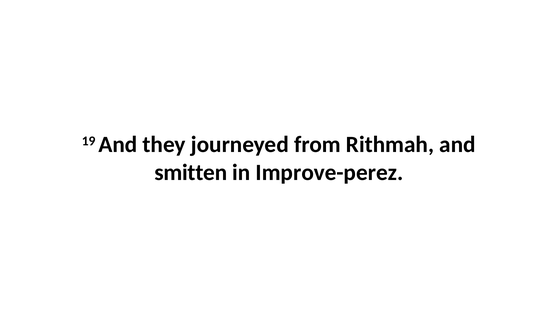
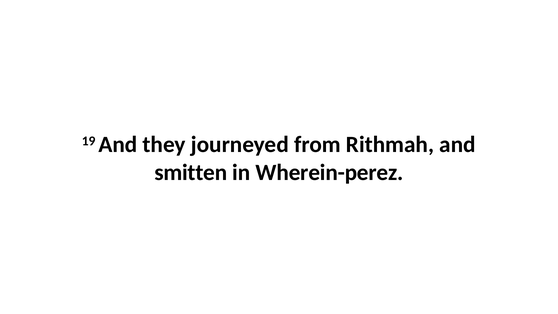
Improve-perez: Improve-perez -> Wherein-perez (329, 172)
